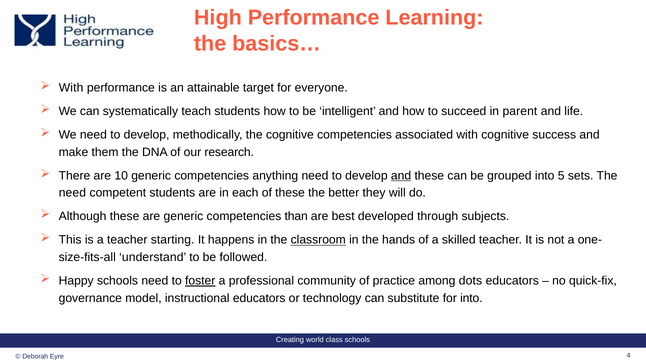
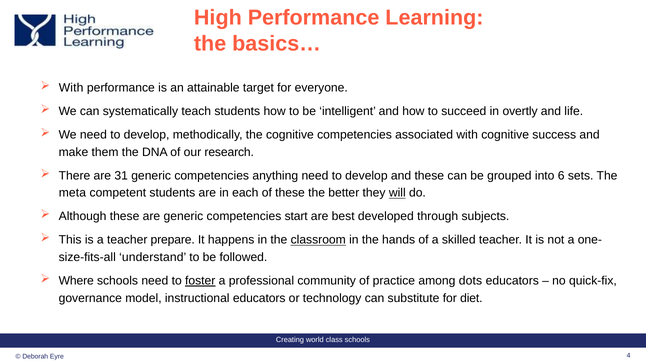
parent: parent -> overtly (520, 111)
10: 10 -> 31 (121, 176)
and underline: present -> none (401, 176)
5: 5 -> 6 (561, 176)
need: need -> meta (72, 193)
will underline: none -> present (397, 193)
than: than -> start (296, 217)
starting: starting -> prepare (173, 240)
Happy: Happy -> Where (76, 281)
for into: into -> diet (471, 299)
